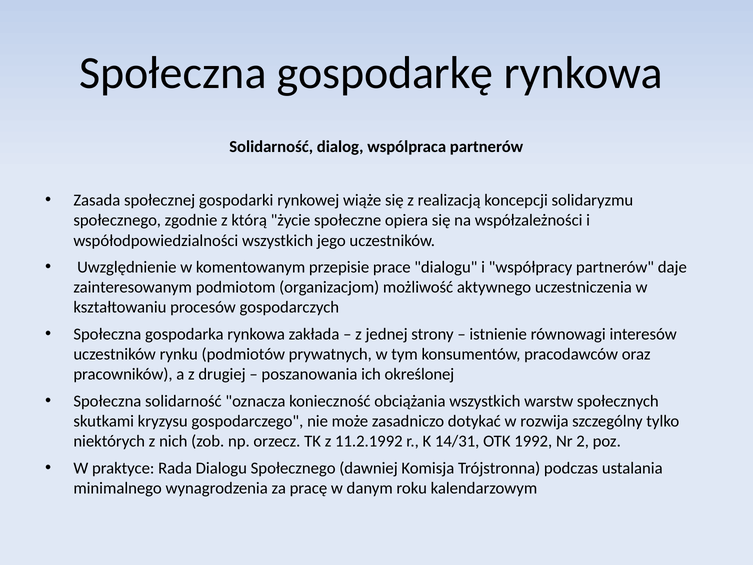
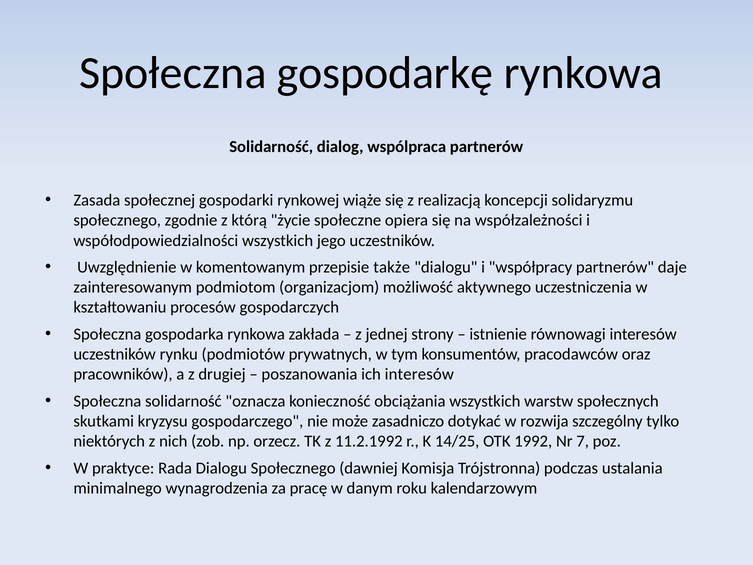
prace: prace -> także (392, 267)
ich określonej: określonej -> interesów (419, 374)
14/31: 14/31 -> 14/25 (457, 441)
2: 2 -> 7 (583, 441)
